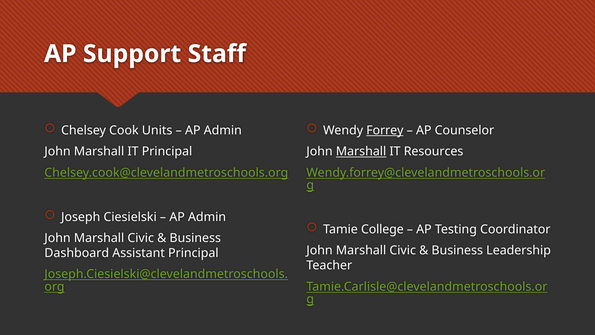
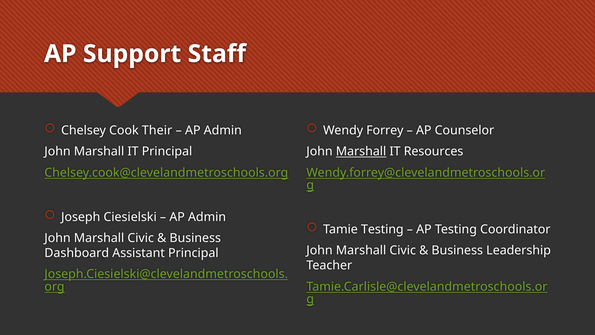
Units: Units -> Their (157, 130)
Forrey underline: present -> none (385, 130)
Tamie College: College -> Testing (382, 229)
